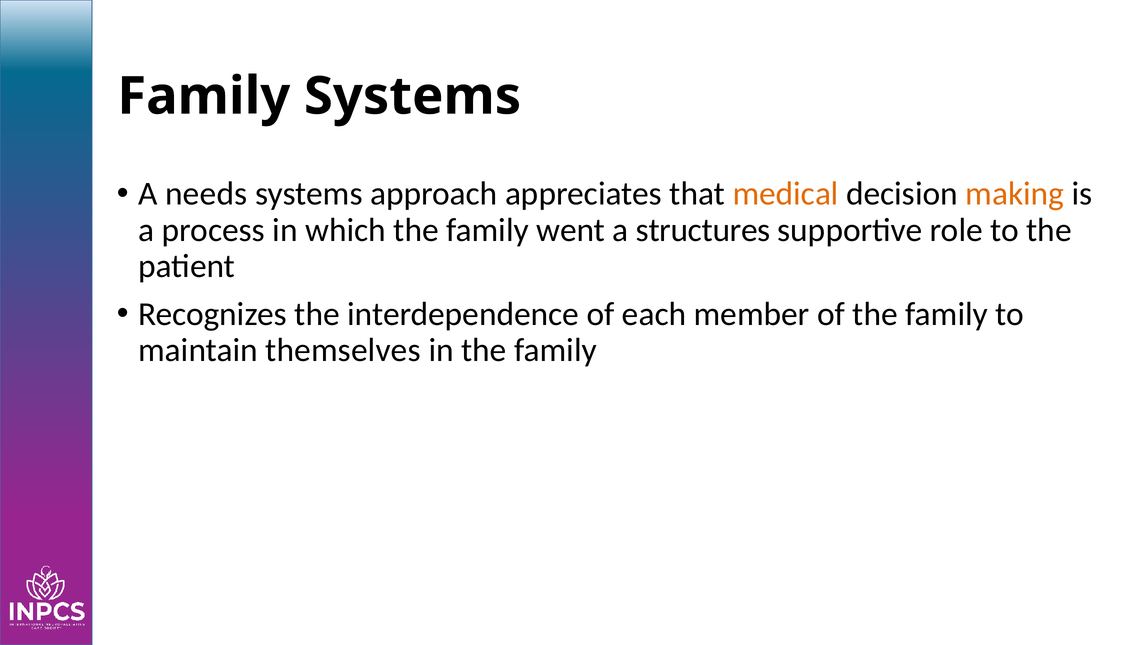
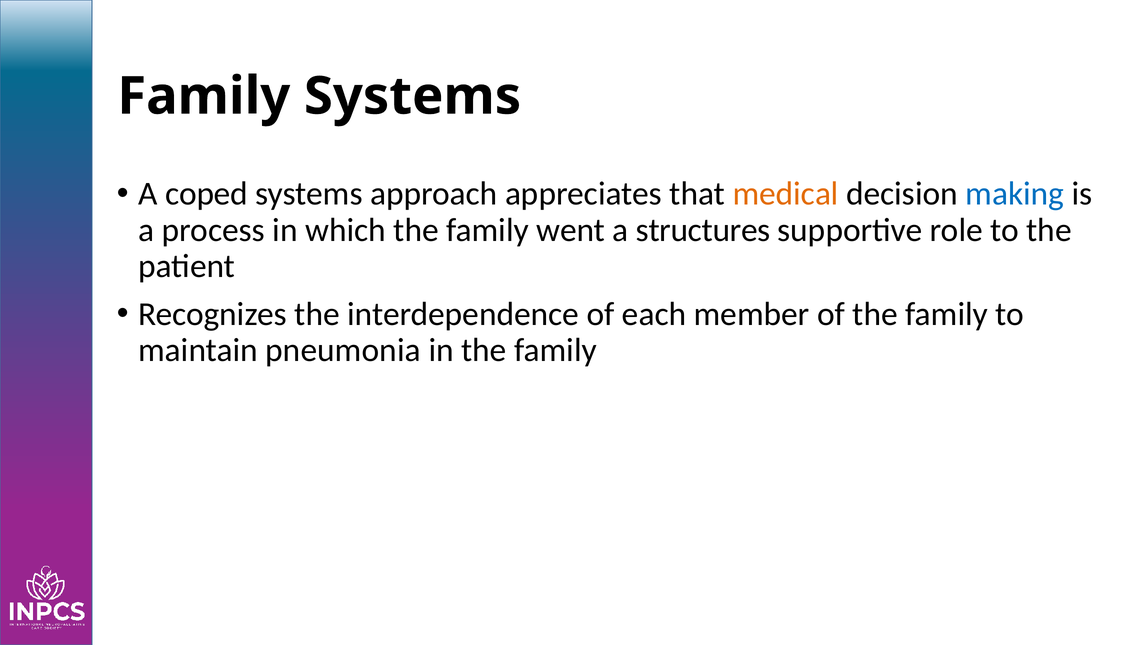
needs: needs -> coped (207, 194)
making colour: orange -> blue (1015, 194)
themselves: themselves -> pneumonia (343, 350)
